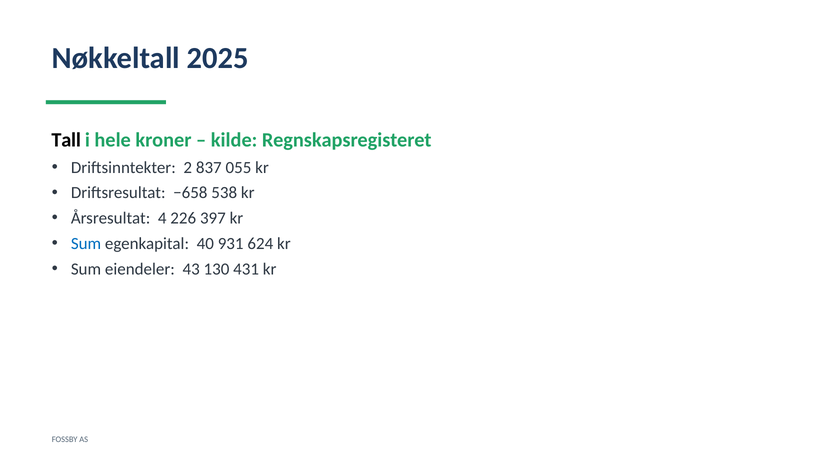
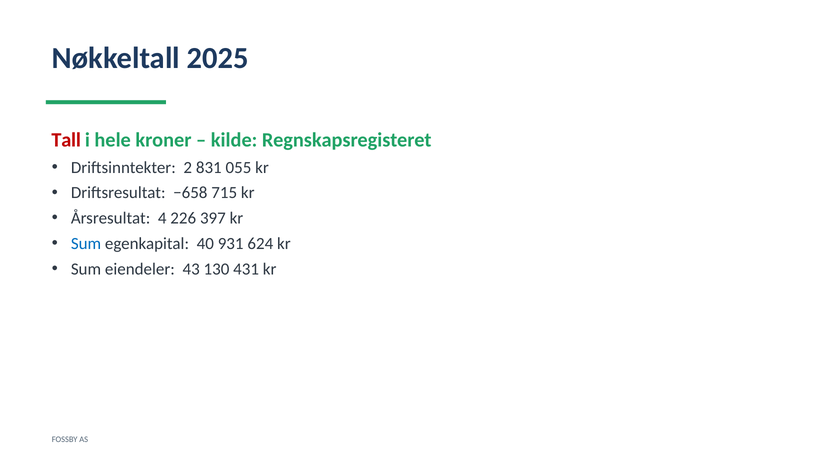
Tall colour: black -> red (66, 140)
837: 837 -> 831 (209, 167)
538: 538 -> 715 (224, 193)
